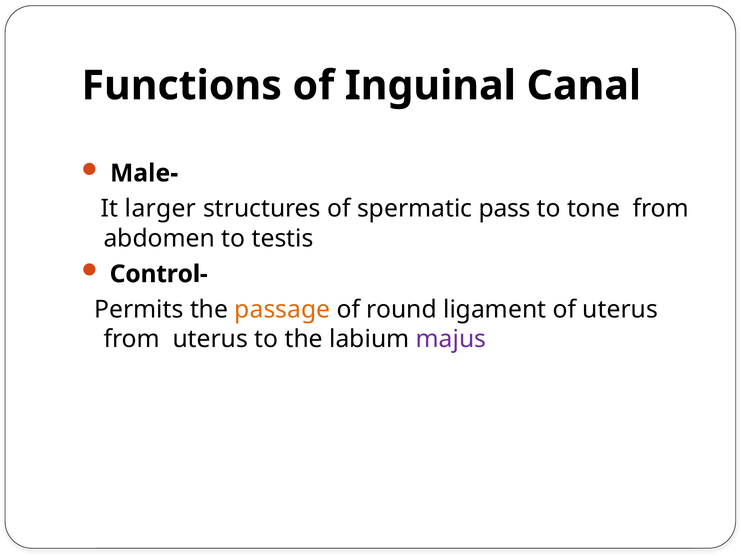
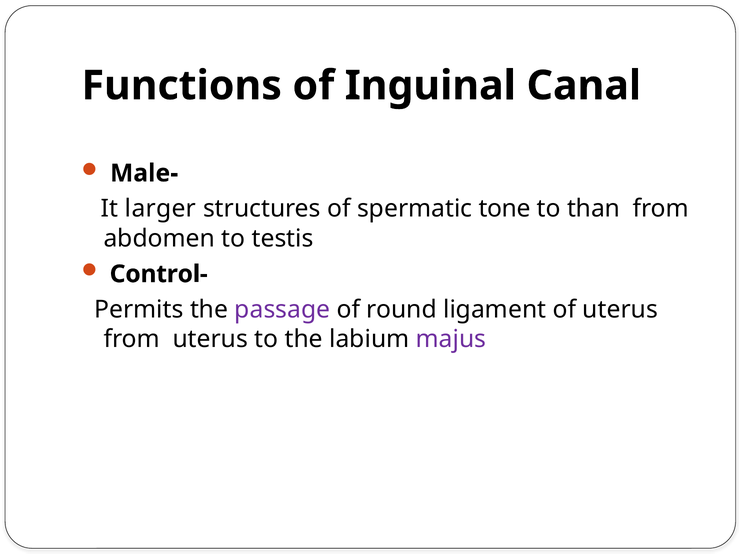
pass: pass -> tone (505, 209)
tone: tone -> than (594, 209)
passage colour: orange -> purple (282, 309)
